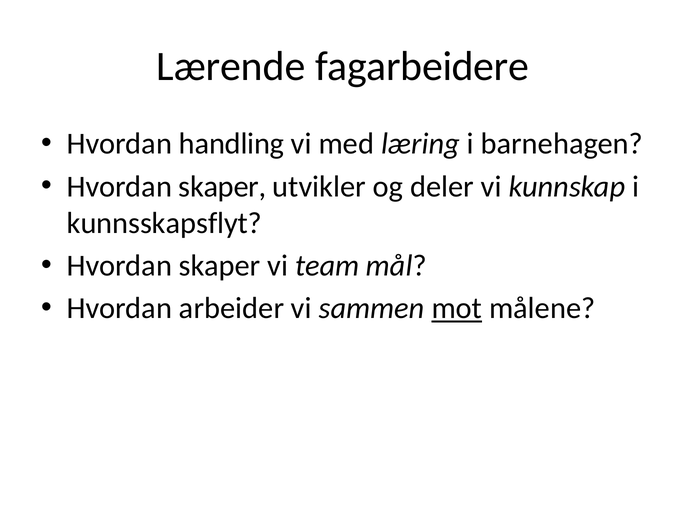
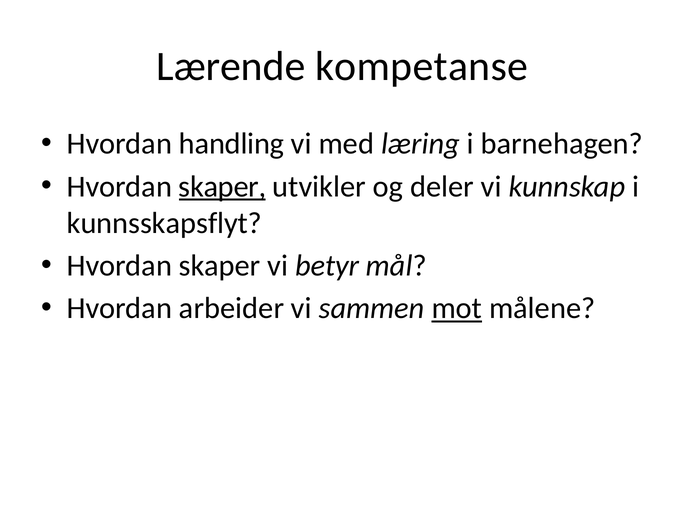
fagarbeidere: fagarbeidere -> kompetanse (422, 66)
skaper underline: none -> present (222, 186)
team: team -> betyr (327, 266)
